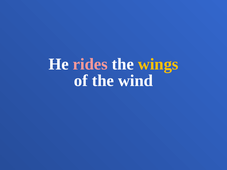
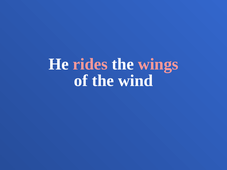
wings colour: yellow -> pink (158, 64)
